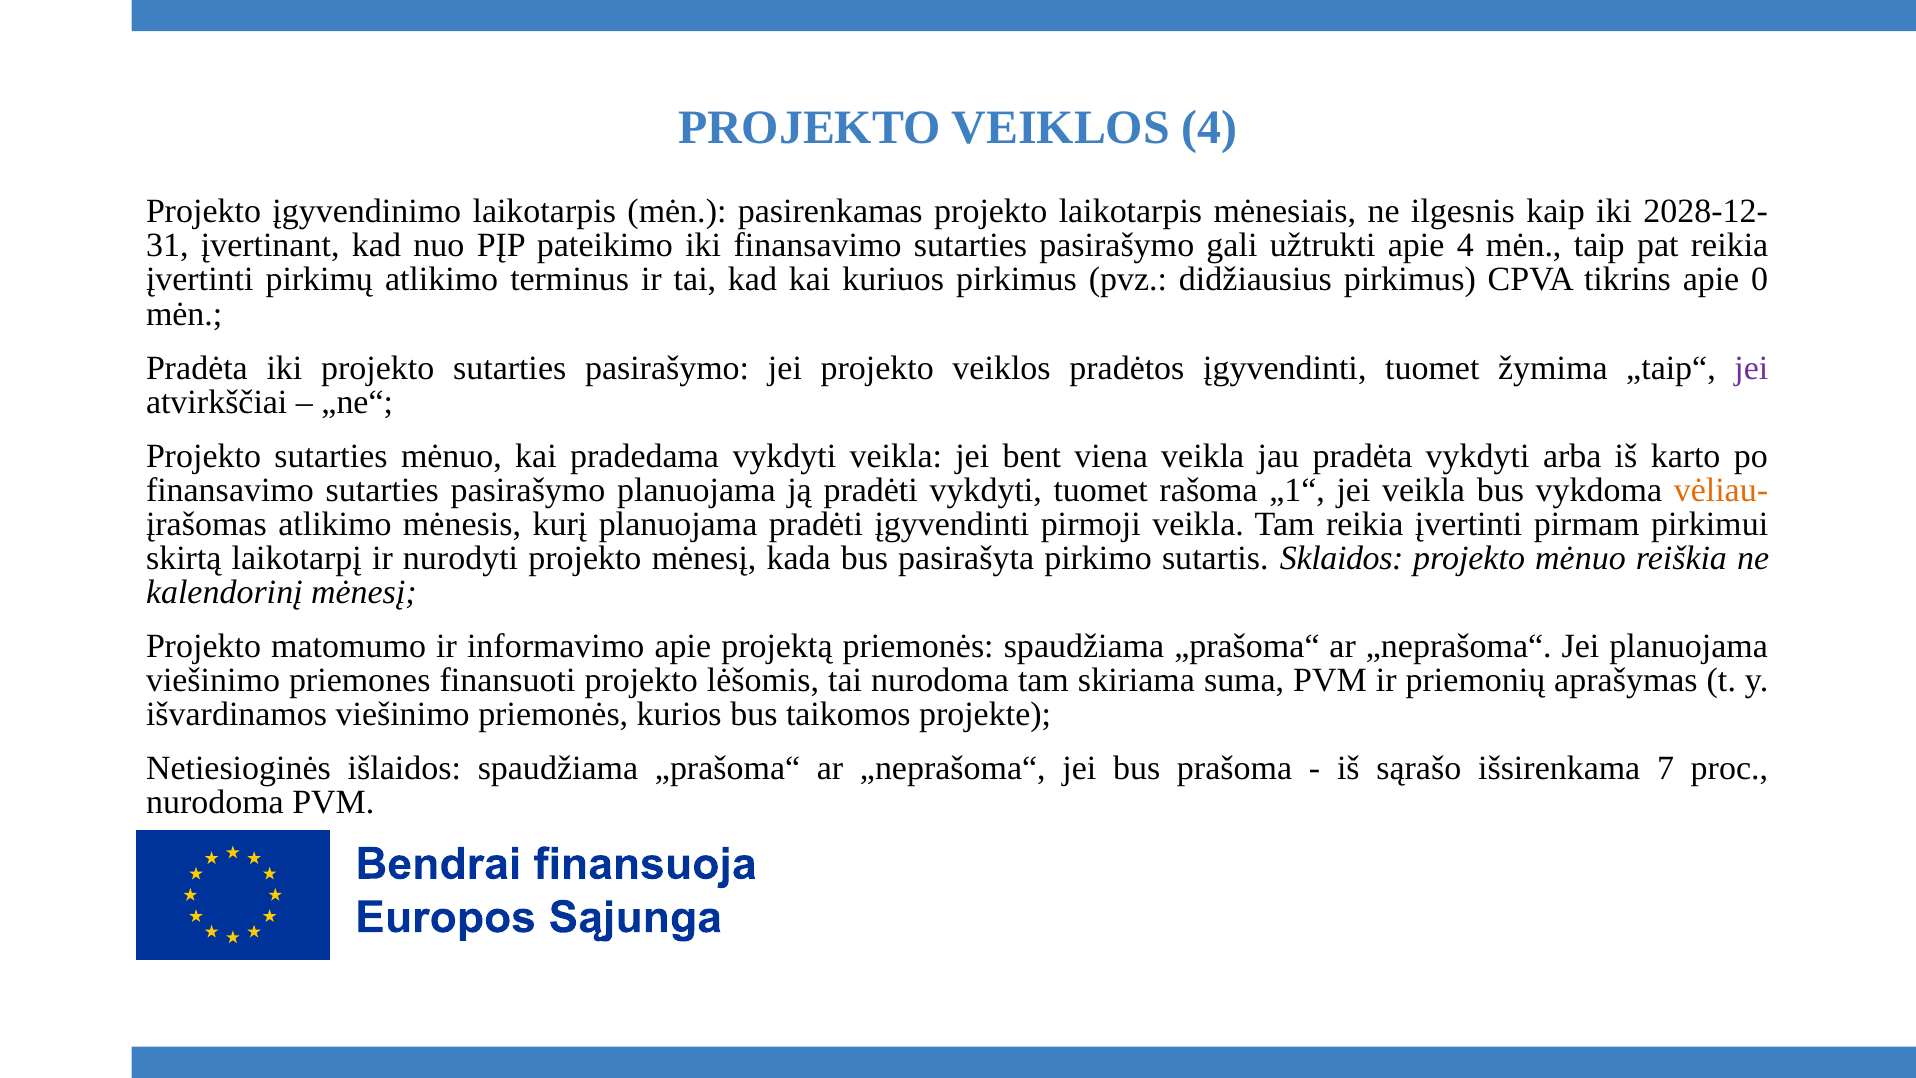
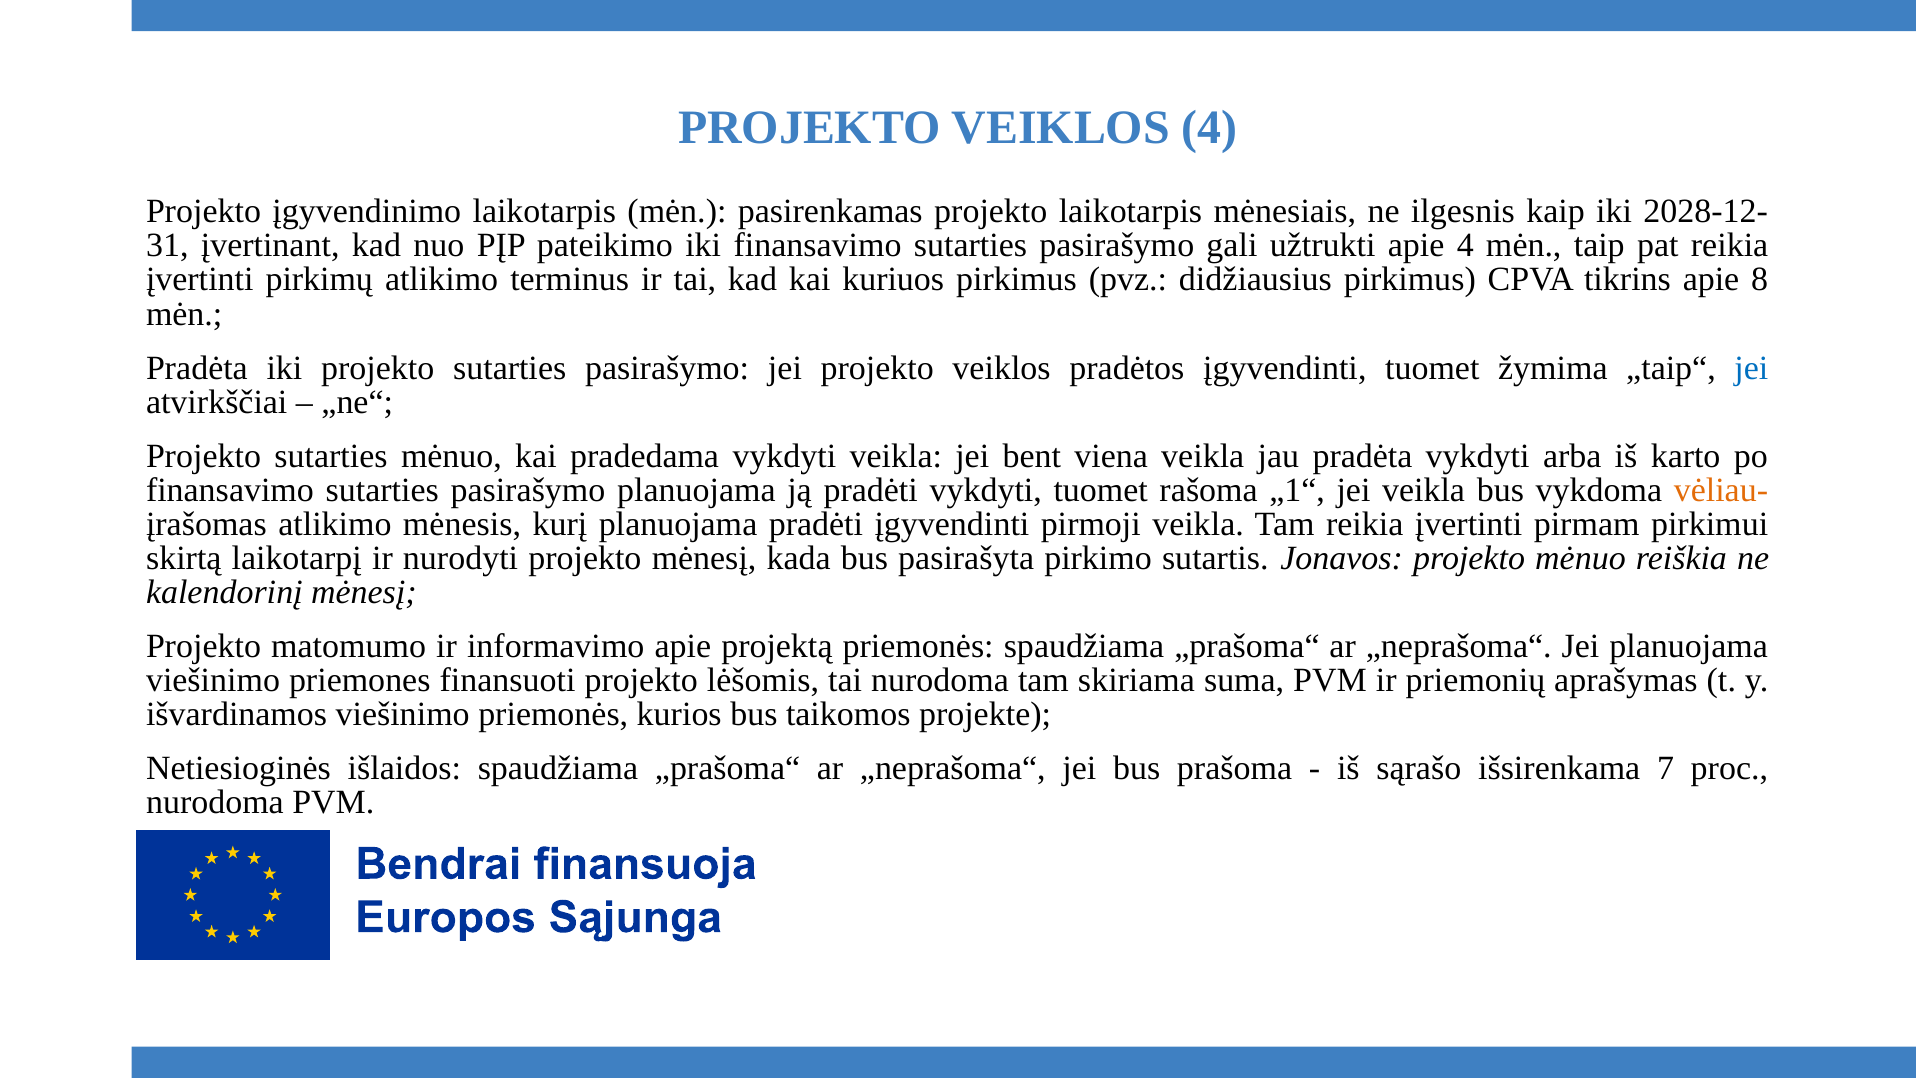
0: 0 -> 8 (1760, 280)
jei colour: purple -> blue (1751, 368)
Sklaidos: Sklaidos -> Jonavos (1342, 558)
